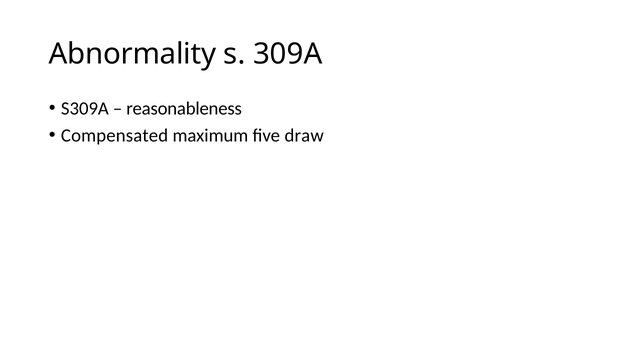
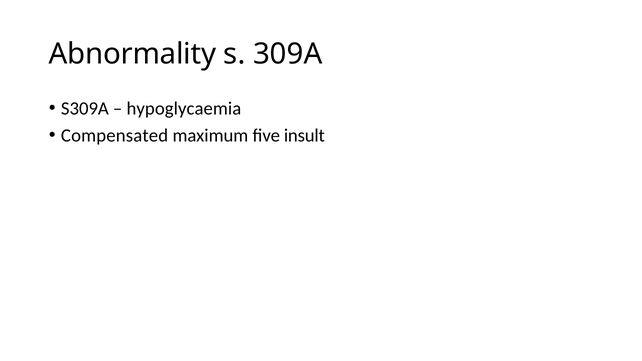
reasonableness: reasonableness -> hypoglycaemia (184, 109)
draw: draw -> insult (304, 135)
